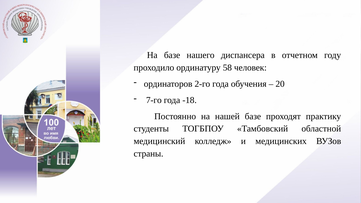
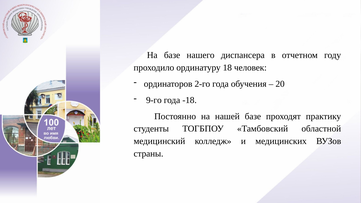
58: 58 -> 18 (227, 68)
7-го: 7-го -> 9-го (154, 100)
